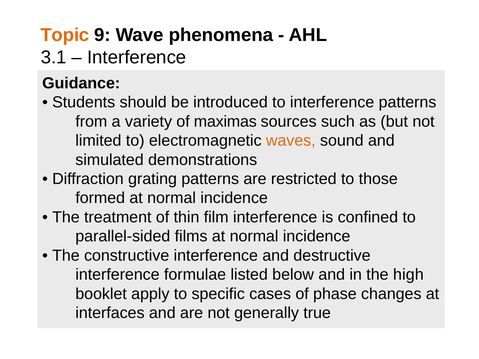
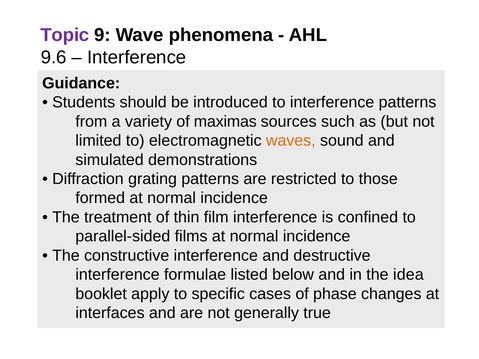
Topic colour: orange -> purple (65, 35)
3.1: 3.1 -> 9.6 (54, 57)
high: high -> idea (408, 275)
